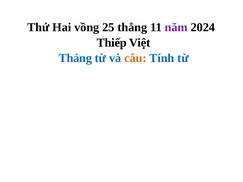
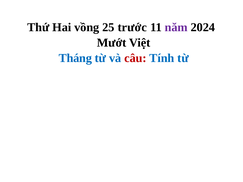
thắng: thắng -> trước (132, 27)
Thiếp: Thiếp -> Mướt (112, 43)
câu colour: orange -> red (135, 58)
